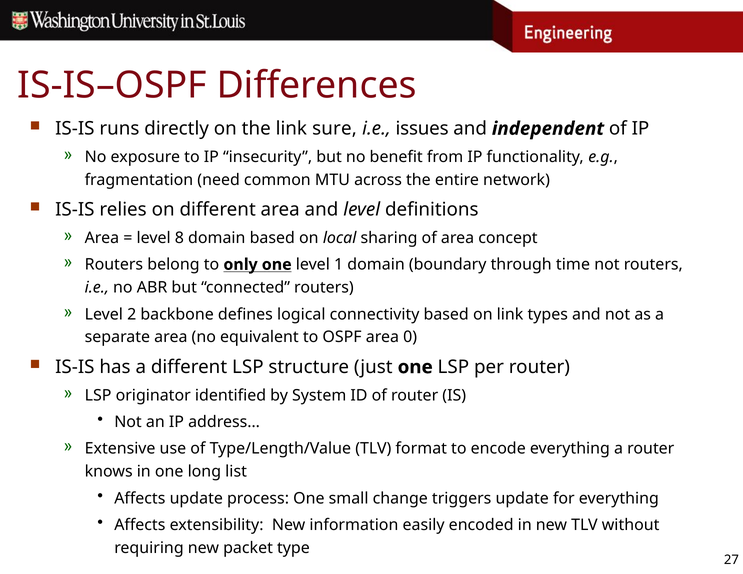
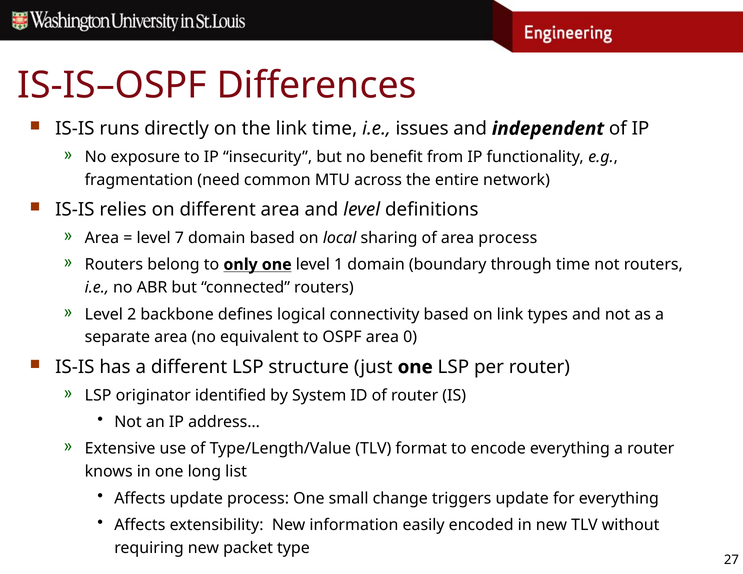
link sure: sure -> time (335, 129)
8: 8 -> 7 (179, 238)
area concept: concept -> process (508, 238)
